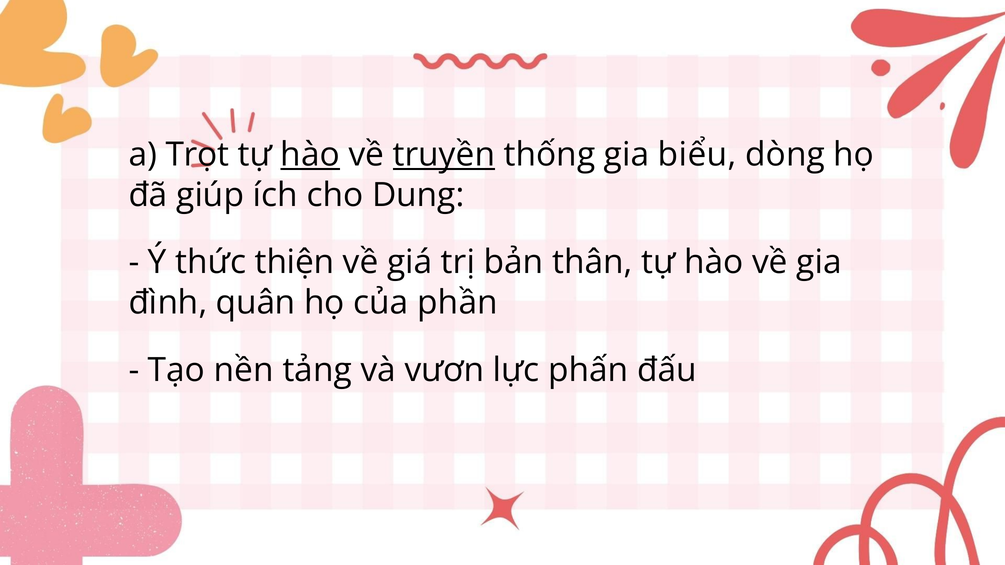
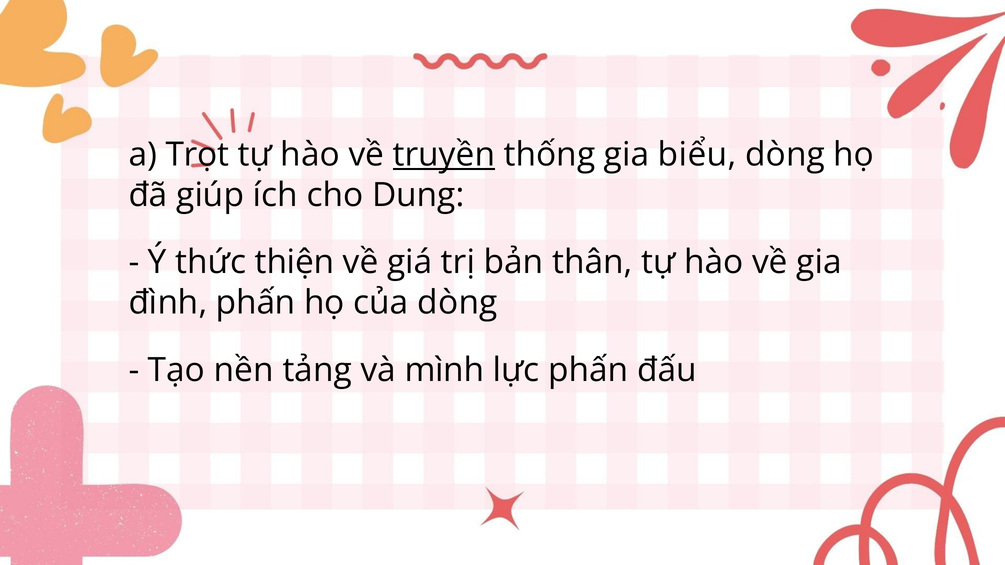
hào underline: present -> none (310, 155)
đình quân: quân -> phấn (256, 303)
của phần: phần -> dòng (457, 303)
vươn: vươn -> mình (444, 370)
